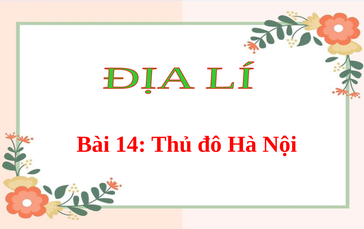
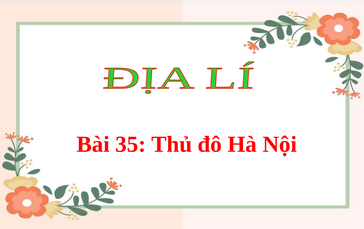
14: 14 -> 35 (131, 144)
